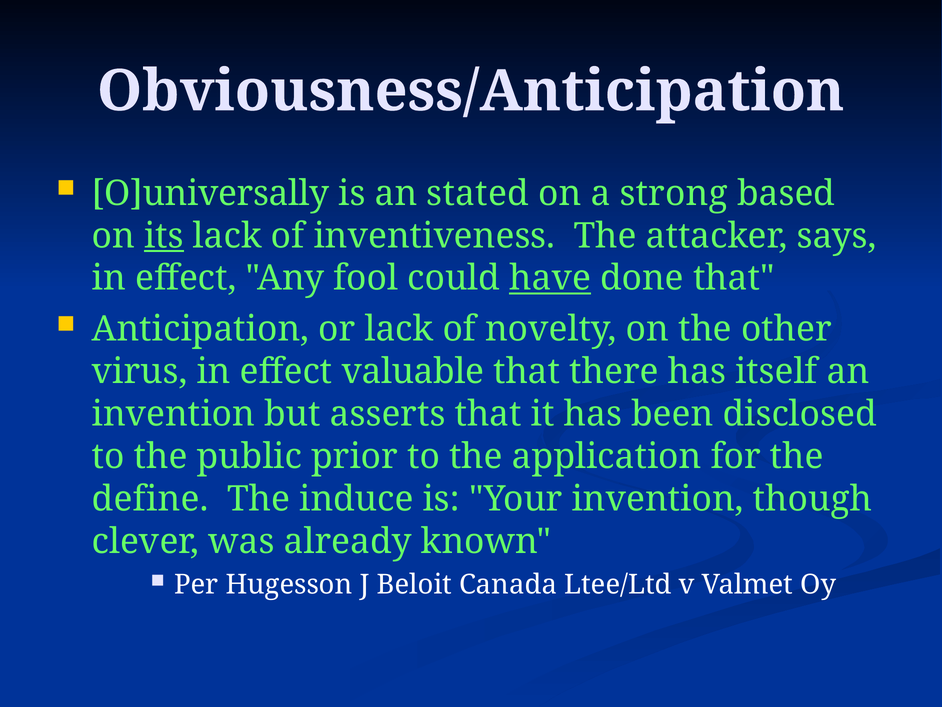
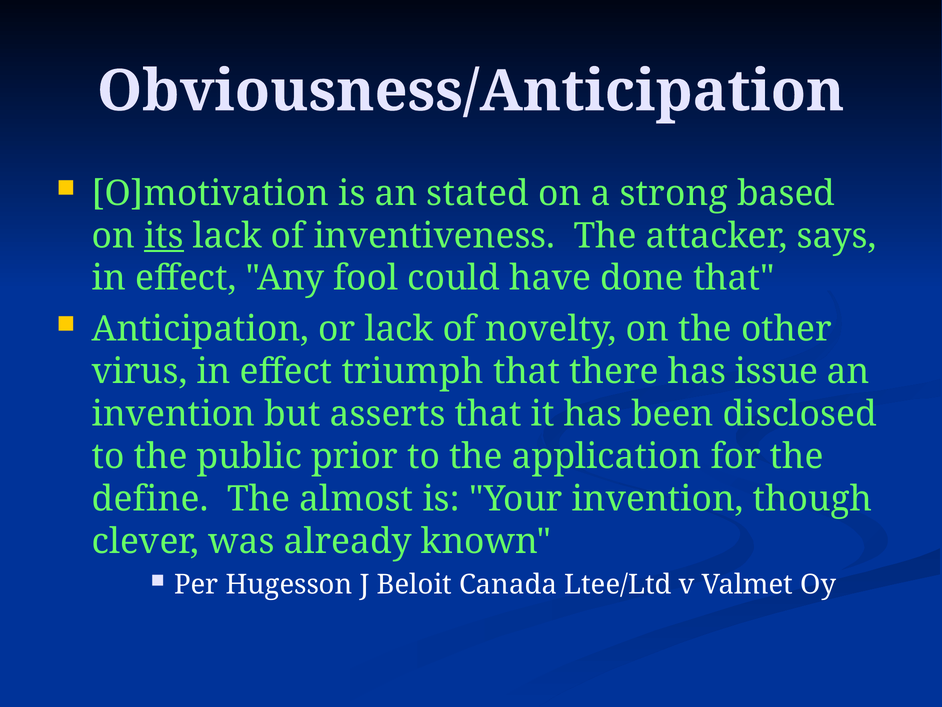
O]universally: O]universally -> O]motivation (210, 193)
have underline: present -> none (550, 278)
valuable: valuable -> triumph (413, 371)
itself: itself -> issue (776, 371)
induce: induce -> almost (356, 499)
